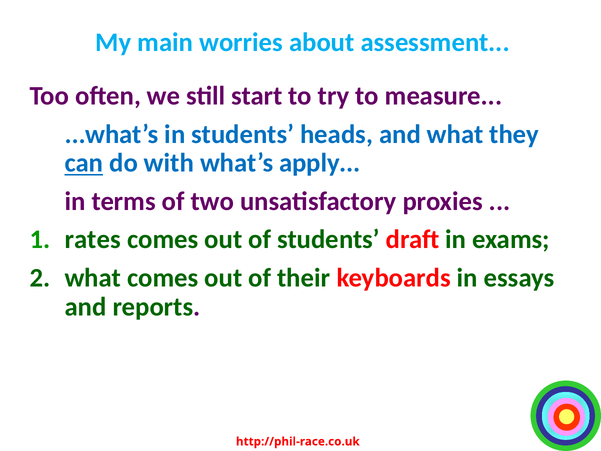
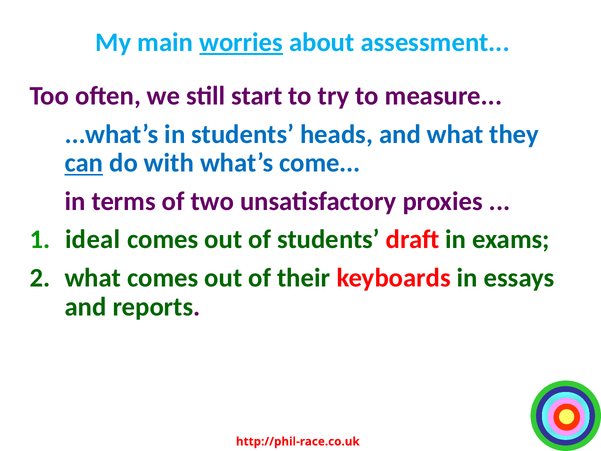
worries underline: none -> present (241, 42)
apply: apply -> come (320, 163)
rates: rates -> ideal (93, 239)
